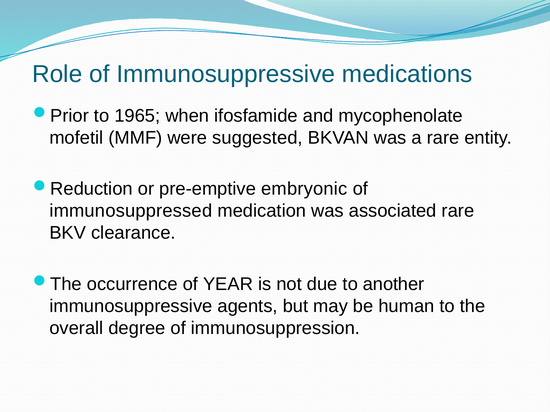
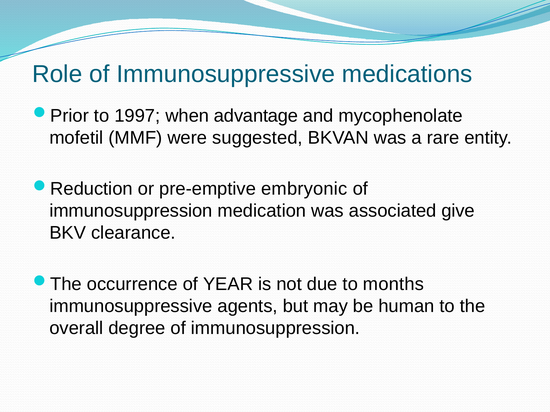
1965: 1965 -> 1997 (137, 116)
ifosfamide: ifosfamide -> advantage (256, 116)
immunosuppressed: immunosuppressed -> immunosuppression (131, 211)
associated rare: rare -> give (458, 211)
another: another -> months (393, 284)
